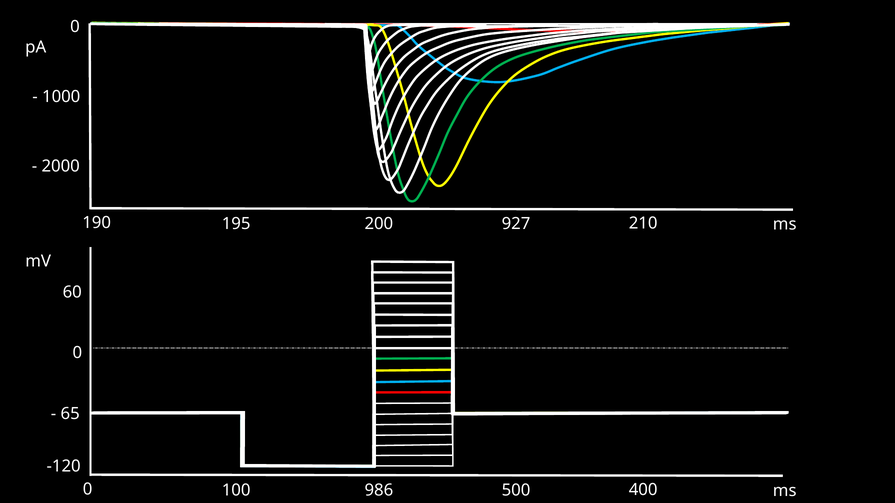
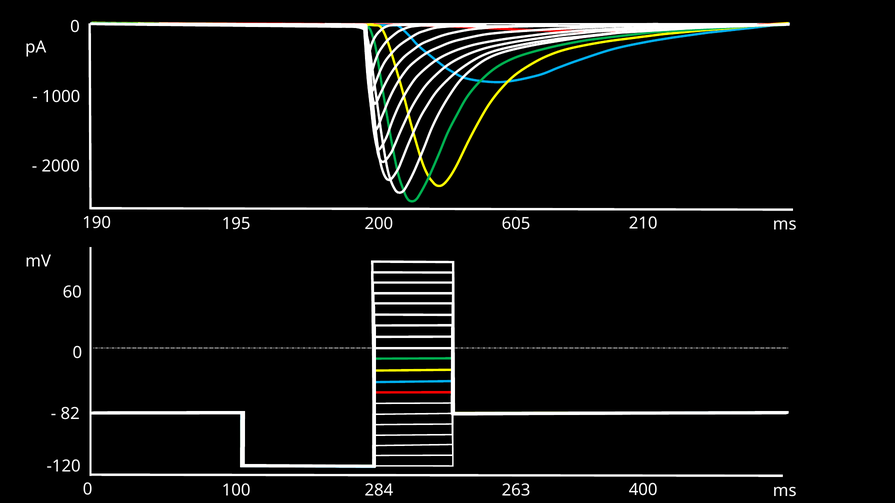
927: 927 -> 605 (516, 224)
65: 65 -> 82 (70, 414)
500: 500 -> 263 (516, 491)
986: 986 -> 284 (379, 491)
